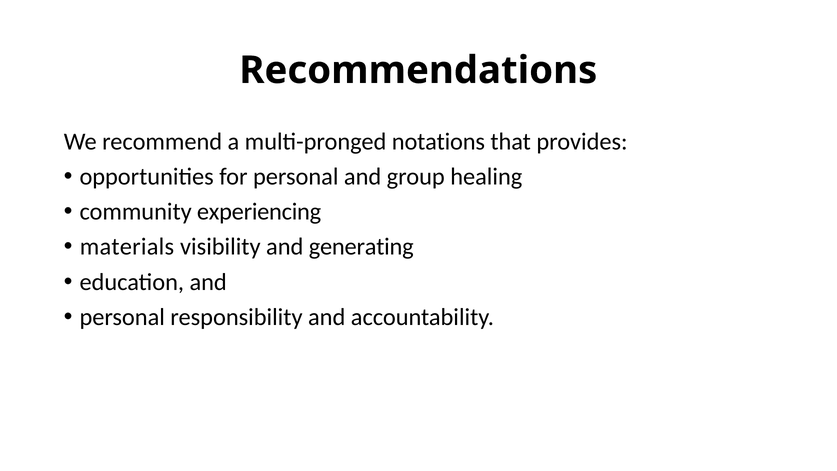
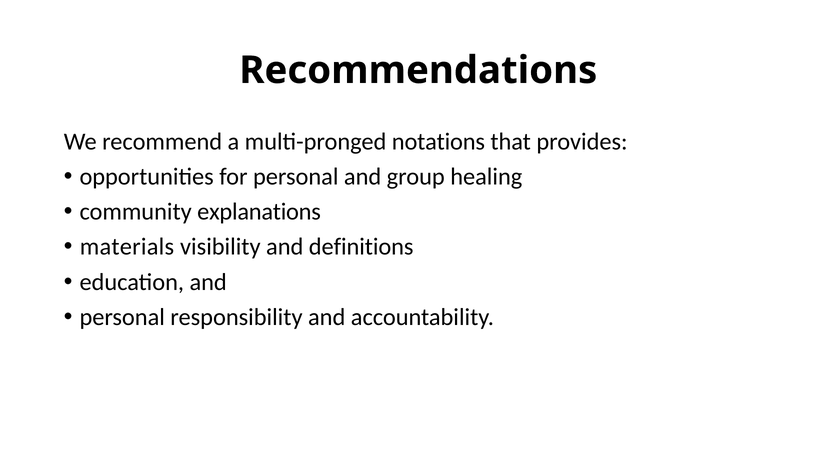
experiencing: experiencing -> explanations (259, 212)
generating: generating -> definitions (361, 247)
